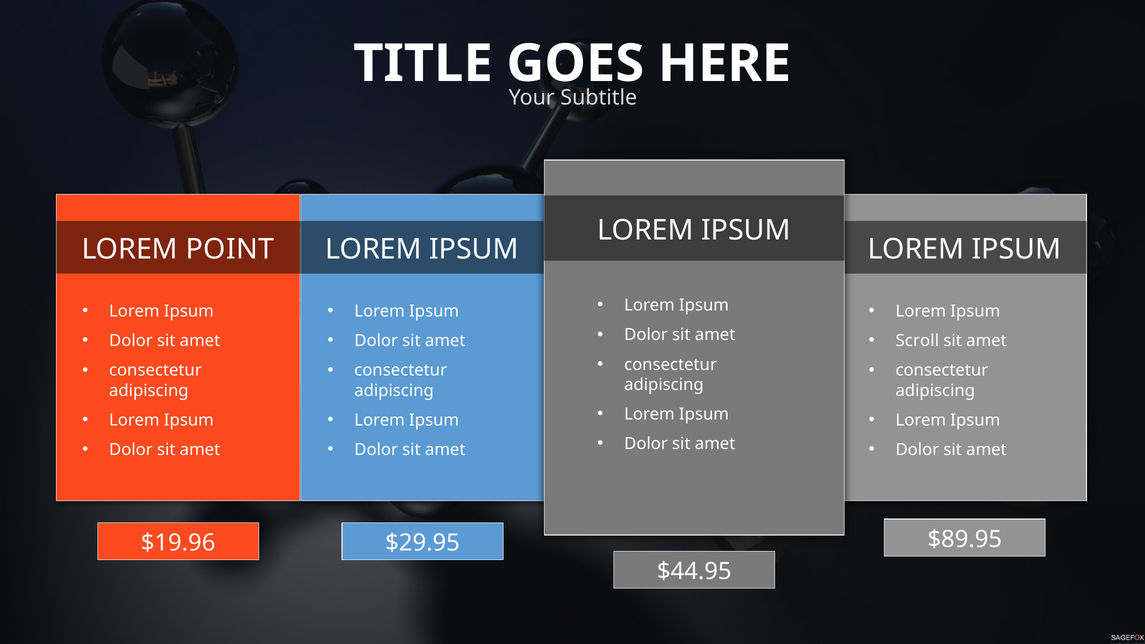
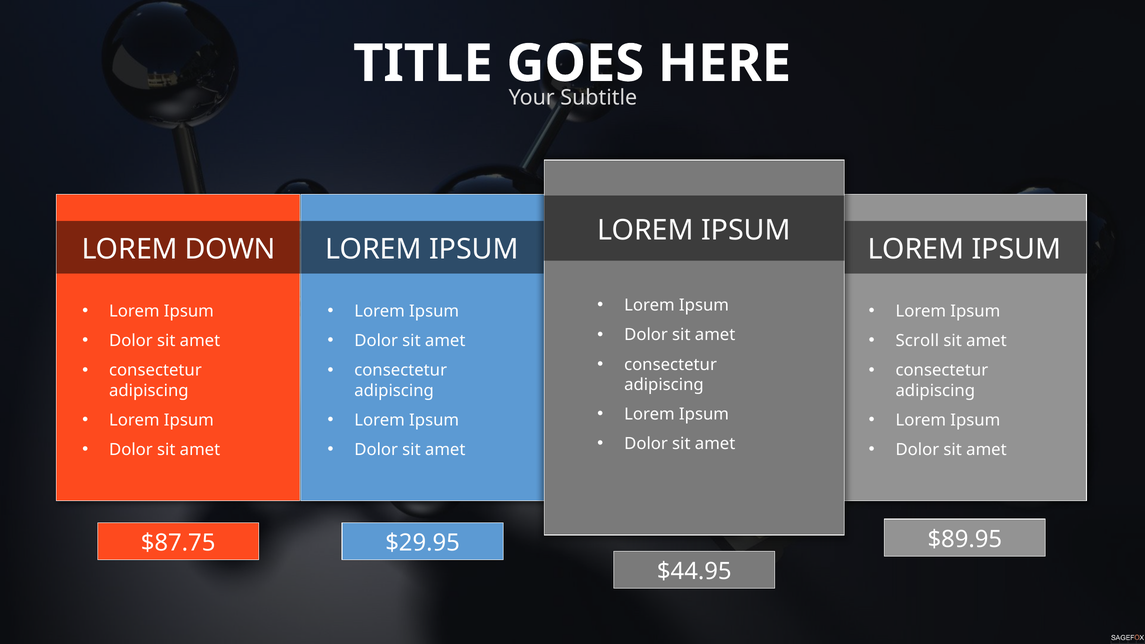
POINT: POINT -> DOWN (230, 249)
$19.96: $19.96 -> $87.75 (178, 543)
